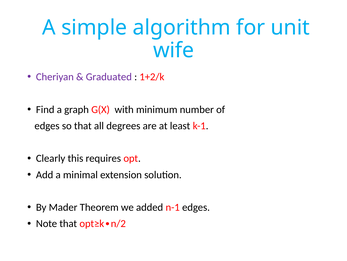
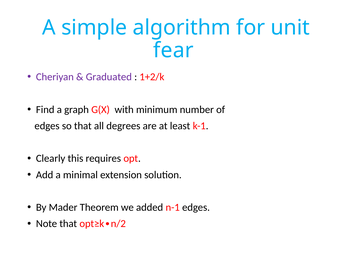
wife: wife -> fear (173, 50)
